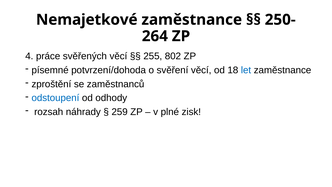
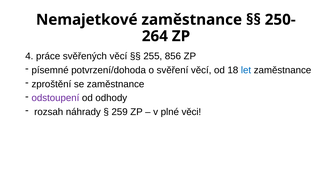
802: 802 -> 856 (173, 56)
se zaměstnanců: zaměstnanců -> zaměstnance (116, 84)
odstoupení colour: blue -> purple (55, 98)
zisk: zisk -> věci (191, 112)
